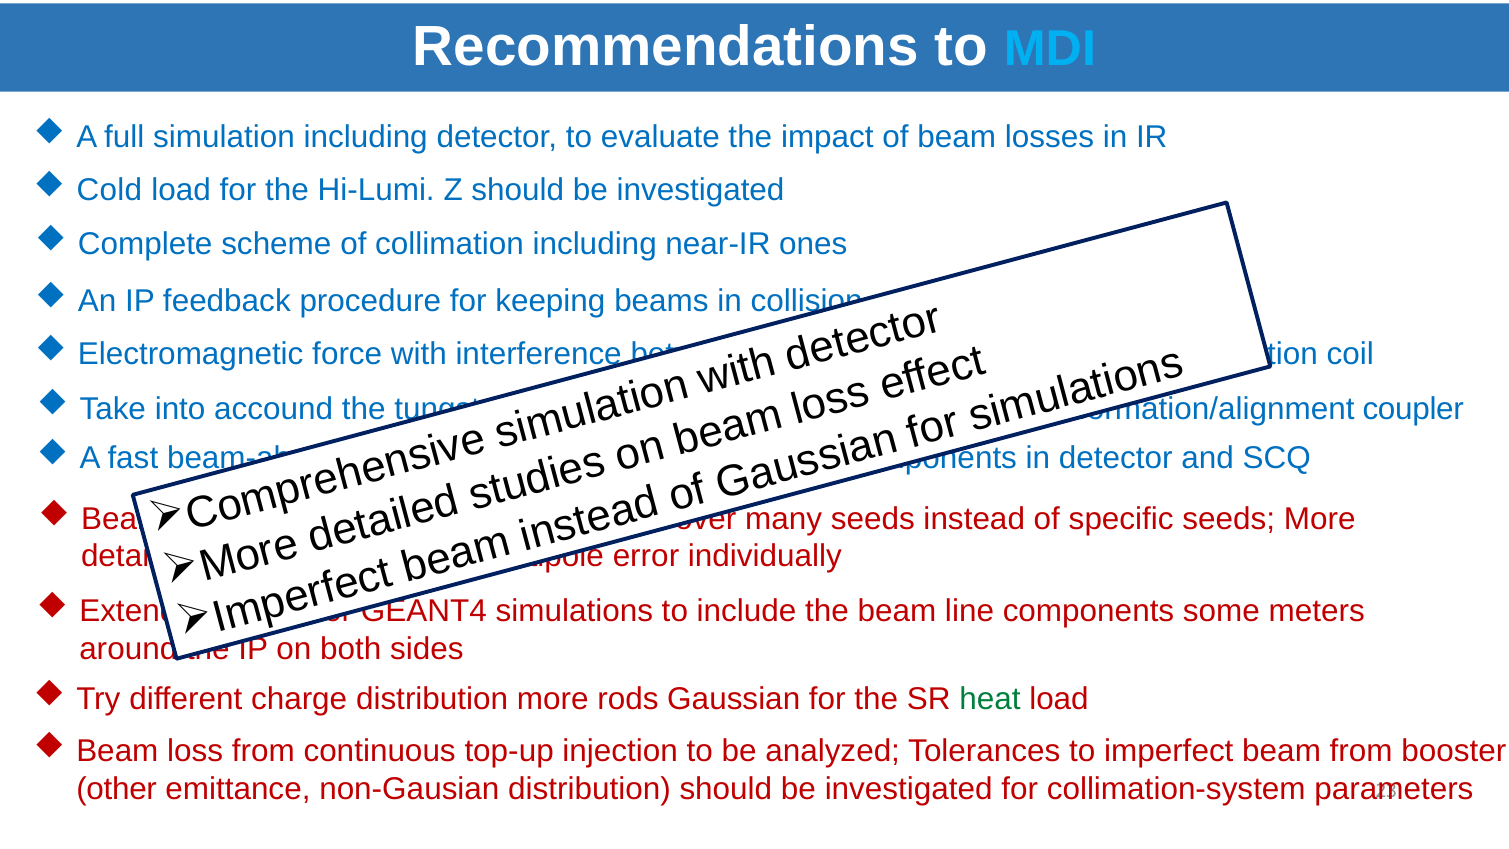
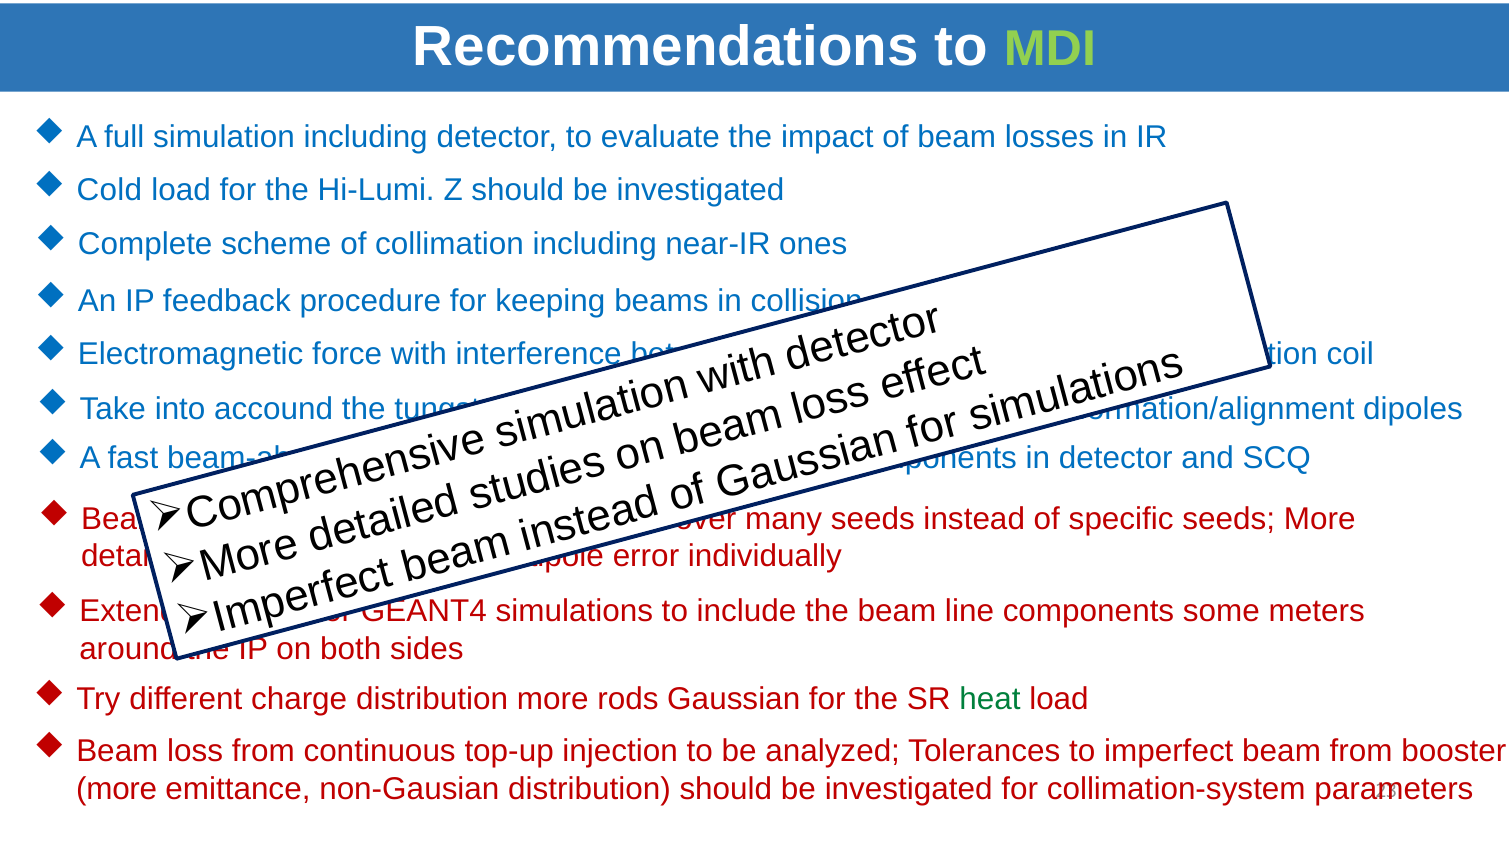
MDI colour: light blue -> light green (1050, 49)
coupler: coupler -> dipoles (1413, 409)
other: other -> more (117, 789)
